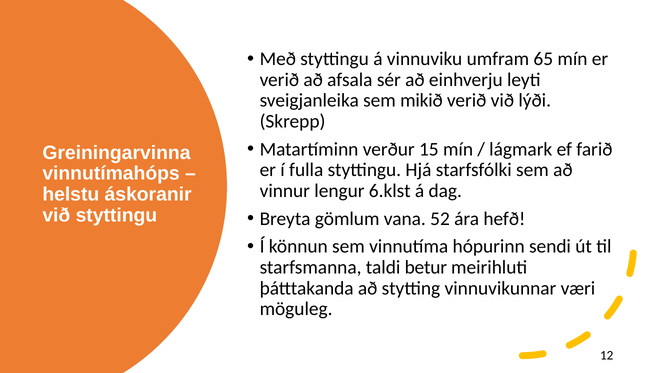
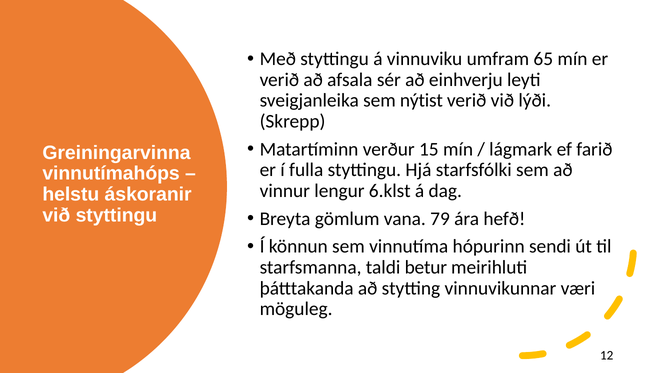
mikið: mikið -> nýtist (421, 101)
52: 52 -> 79 (440, 219)
